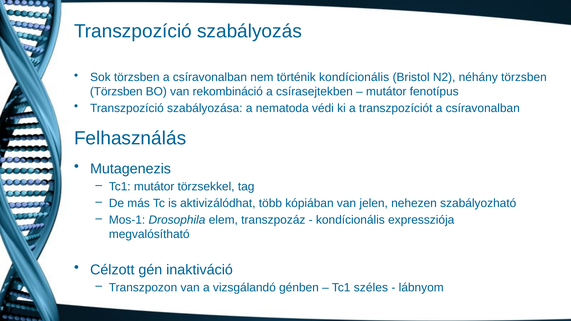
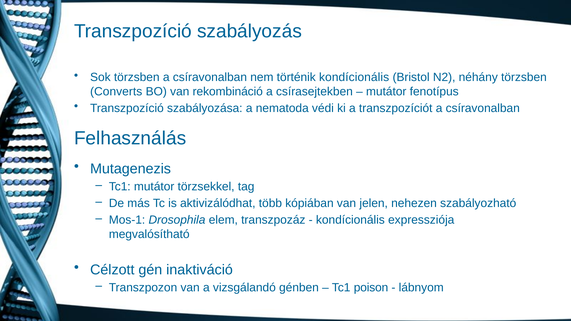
Törzsben: Törzsben -> Converts (116, 92)
széles: széles -> poison (371, 288)
